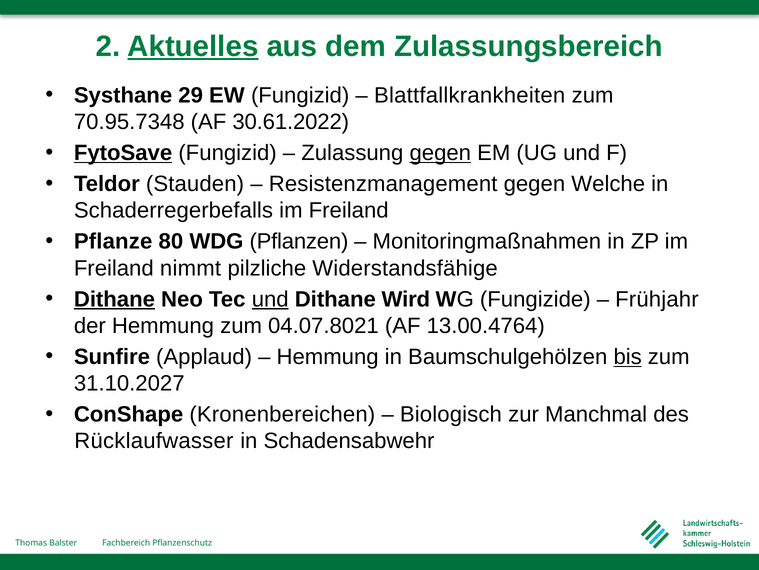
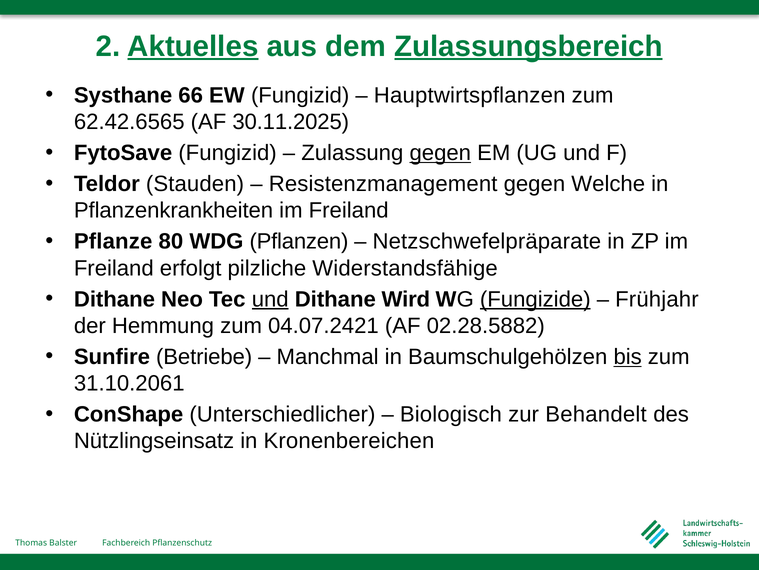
Zulassungsbereich underline: none -> present (528, 46)
29: 29 -> 66 (191, 95)
Blattfallkrankheiten: Blattfallkrankheiten -> Hauptwirtspflanzen (470, 95)
70.95.7348: 70.95.7348 -> 62.42.6565 (129, 122)
30.61.2022: 30.61.2022 -> 30.11.2025 (291, 122)
FytoSave underline: present -> none (123, 153)
Schaderregerbefalls: Schaderregerbefalls -> Pflanzenkrankheiten (174, 210)
Monitoringmaßnahmen: Monitoringmaßnahmen -> Netzschwefelpräparate (487, 241)
nimmt: nimmt -> erfolgt (191, 268)
Dithane underline: present -> none (114, 299)
Fungizide underline: none -> present (535, 299)
04.07.8021: 04.07.8021 -> 04.07.2421 (323, 325)
13.00.4764: 13.00.4764 -> 02.28.5882 (486, 325)
Applaud: Applaud -> Betriebe (204, 356)
Hemmung: Hemmung -> Manchmal (328, 356)
31.10.2027: 31.10.2027 -> 31.10.2061 (129, 383)
Kronenbereichen: Kronenbereichen -> Unterschiedlicher (282, 414)
Manchmal: Manchmal -> Behandelt (596, 414)
Rücklaufwasser: Rücklaufwasser -> Nützlingseinsatz (154, 441)
Schadensabwehr: Schadensabwehr -> Kronenbereichen (349, 441)
